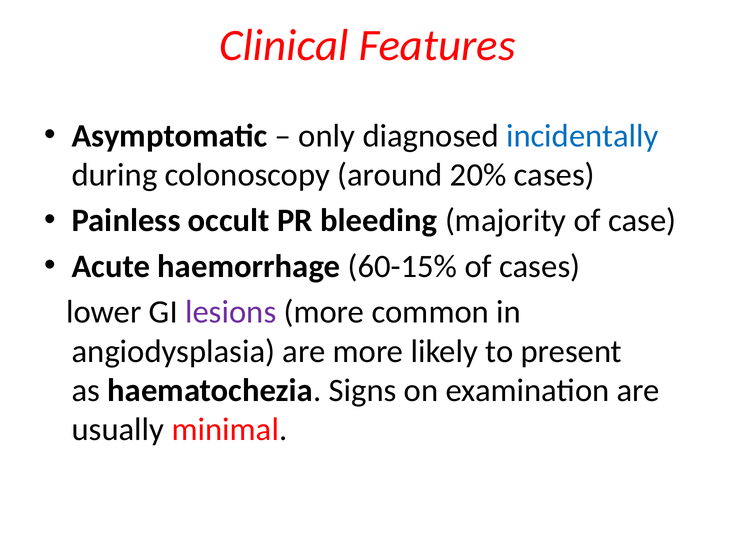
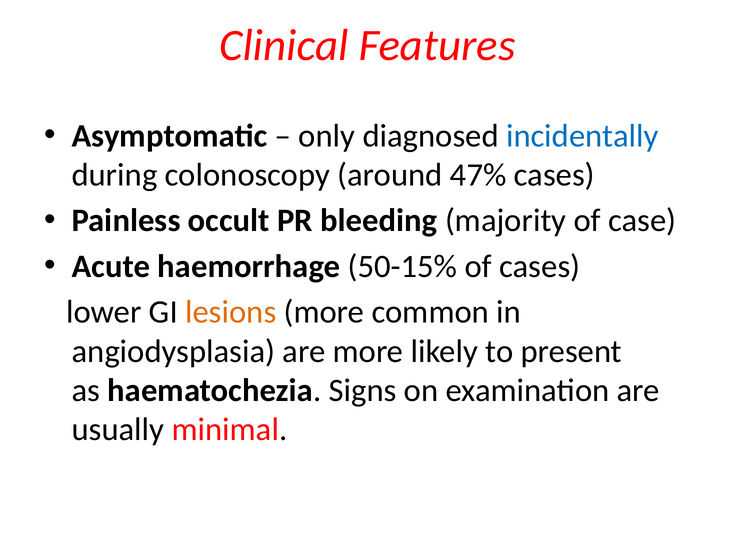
20%: 20% -> 47% (478, 175)
60-15%: 60-15% -> 50-15% (403, 267)
lesions colour: purple -> orange (231, 312)
